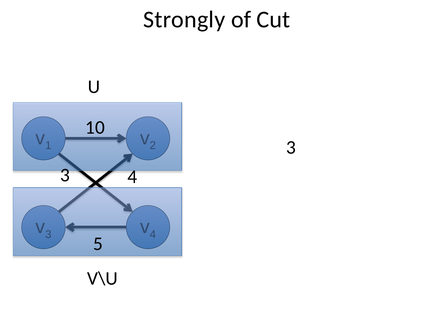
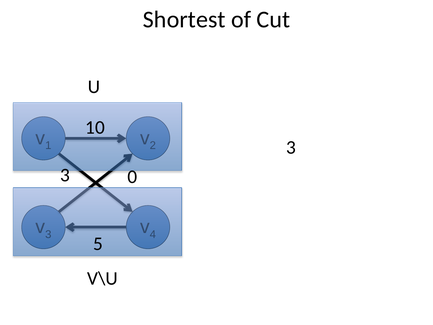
Strongly: Strongly -> Shortest (184, 20)
3 4: 4 -> 0 (133, 177)
